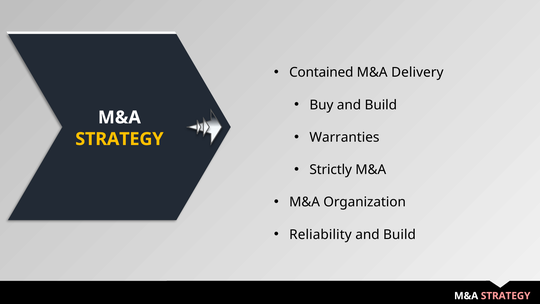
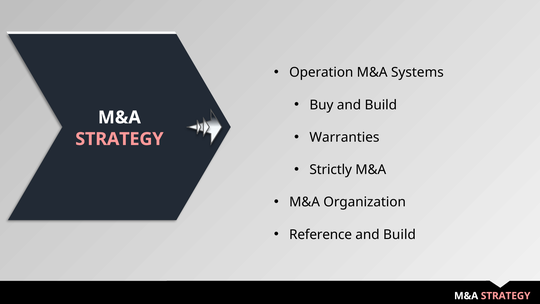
Contained: Contained -> Operation (321, 72)
Delivery: Delivery -> Systems (417, 72)
STRATEGY colour: yellow -> pink (119, 139)
Reliability: Reliability -> Reference (321, 234)
